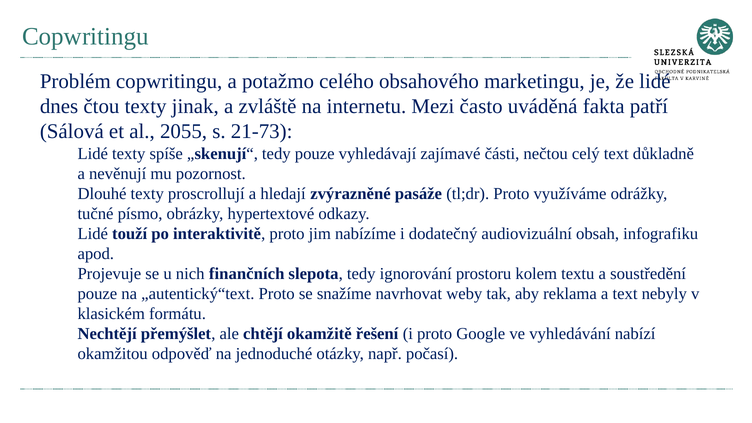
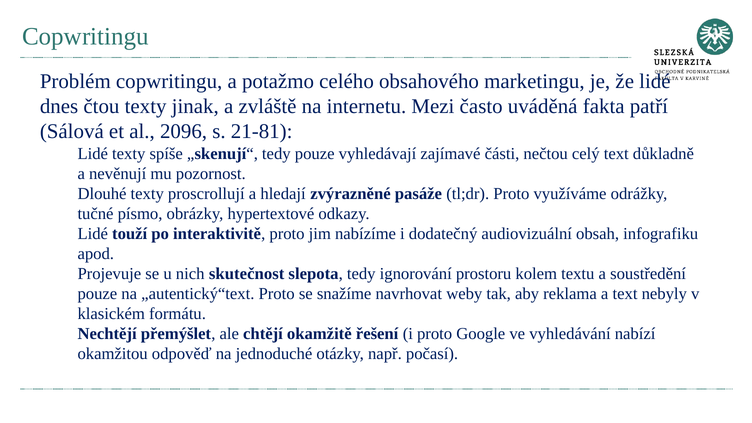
2055: 2055 -> 2096 (184, 131)
21-73: 21-73 -> 21-81 (262, 131)
finančních: finančních -> skutečnost (247, 274)
